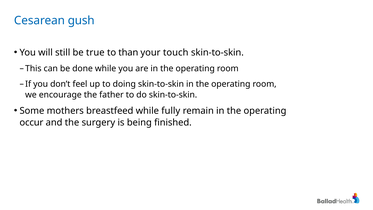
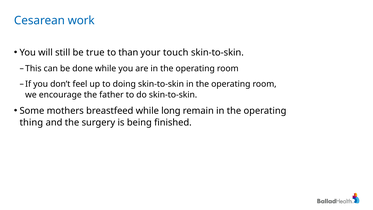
gush: gush -> work (81, 21)
fully: fully -> long (171, 111)
occur: occur -> thing (31, 122)
